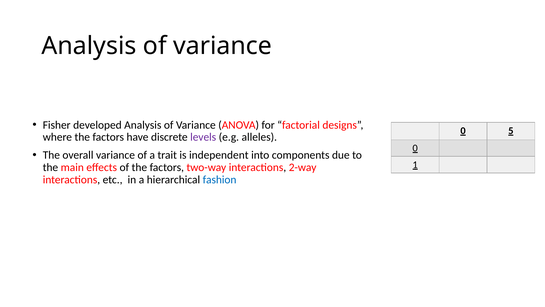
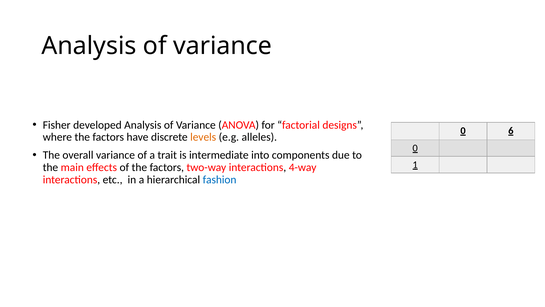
5: 5 -> 6 (511, 131)
levels colour: purple -> orange (203, 137)
independent: independent -> intermediate (219, 155)
2-way: 2-way -> 4-way (303, 167)
